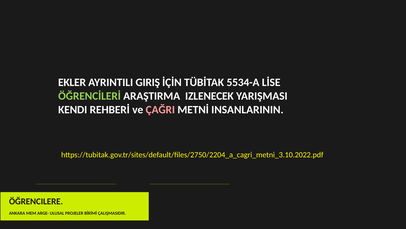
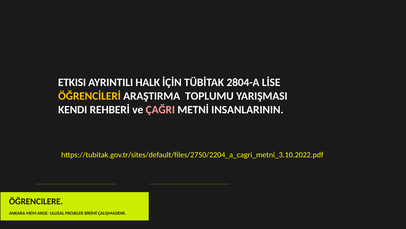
EKLER: EKLER -> ETKISI (72, 82)
GIRIŞ: GIRIŞ -> HALK (148, 82)
5534-A: 5534-A -> 2804-A (243, 82)
ÖĞRENCİLERİ colour: light green -> yellow (89, 96)
IZLENECEK: IZLENECEK -> TOPLUMU (209, 96)
